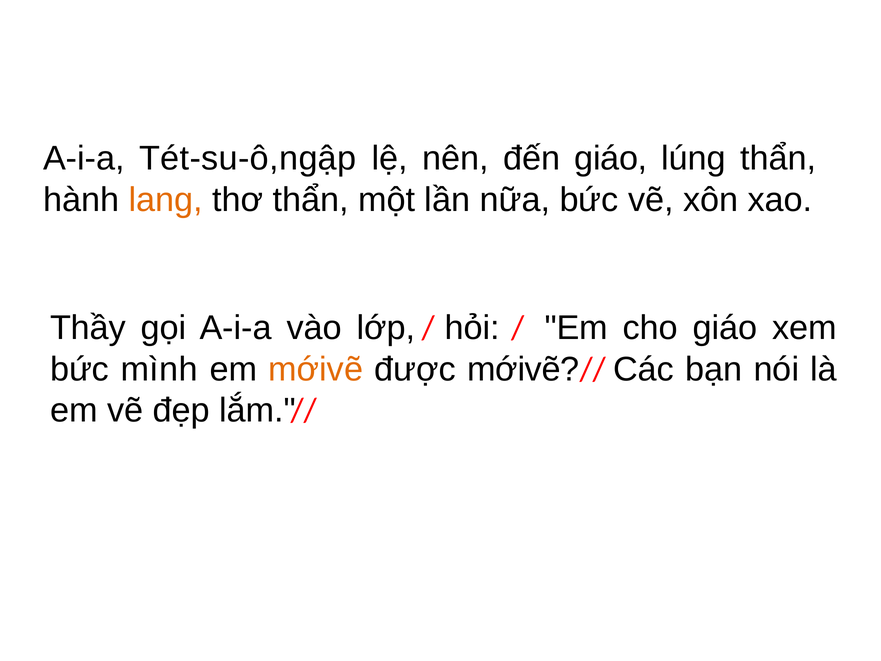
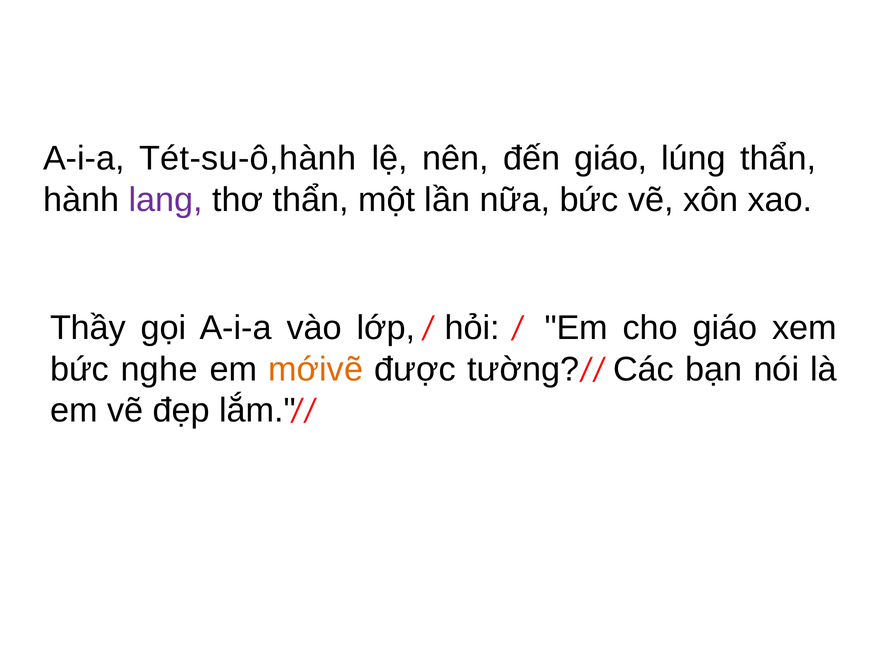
Tét-su-ô,ngập: Tét-su-ô,ngập -> Tét-su-ô,hành (248, 159)
lang colour: orange -> purple (166, 200)
mình: mình -> nghe (159, 369)
được mớivẽ: mớivẽ -> tường (523, 369)
